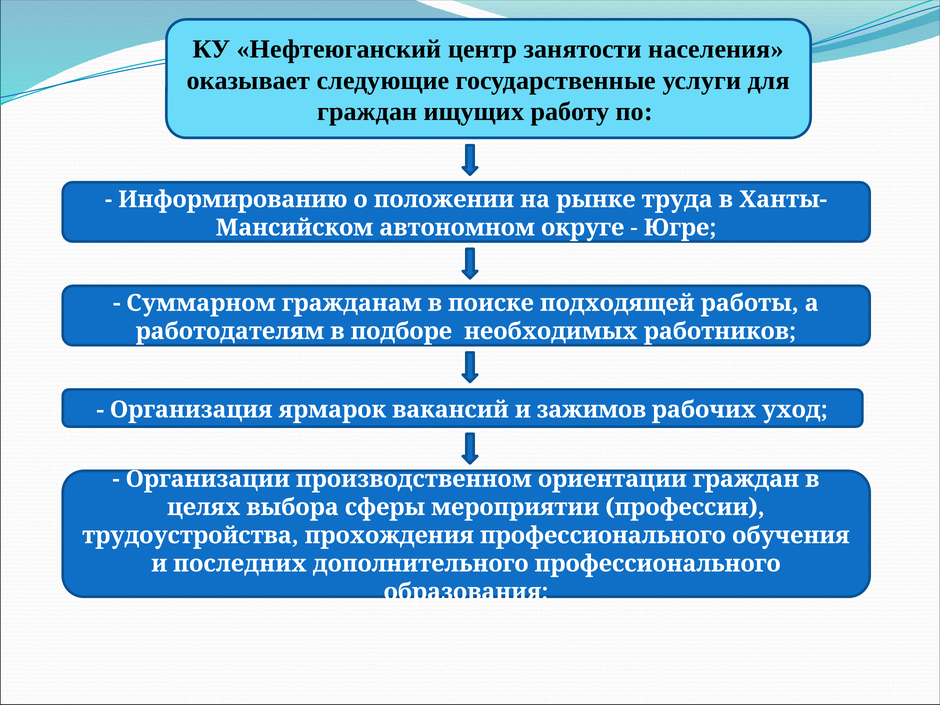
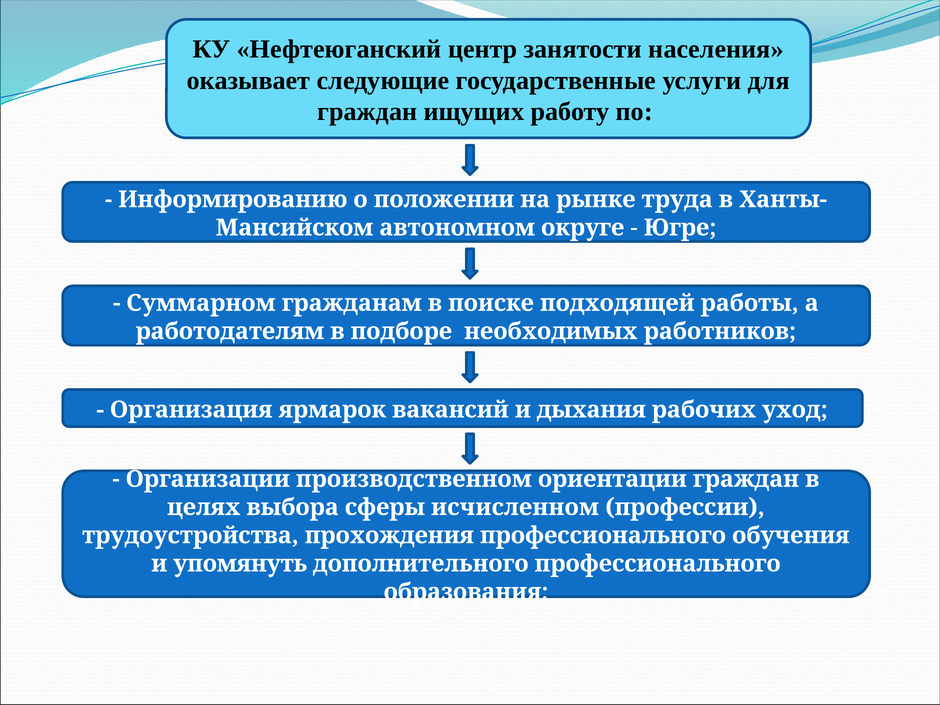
зажимов: зажимов -> дыхания (591, 410)
мероприятии: мероприятии -> исчисленном (515, 507)
последних: последних -> упомянуть (240, 564)
